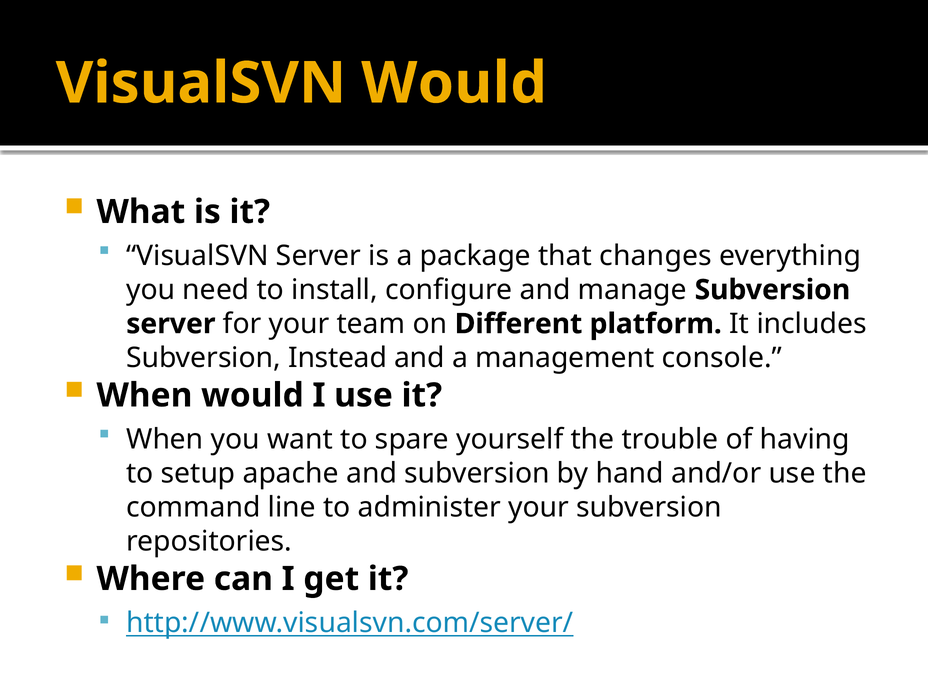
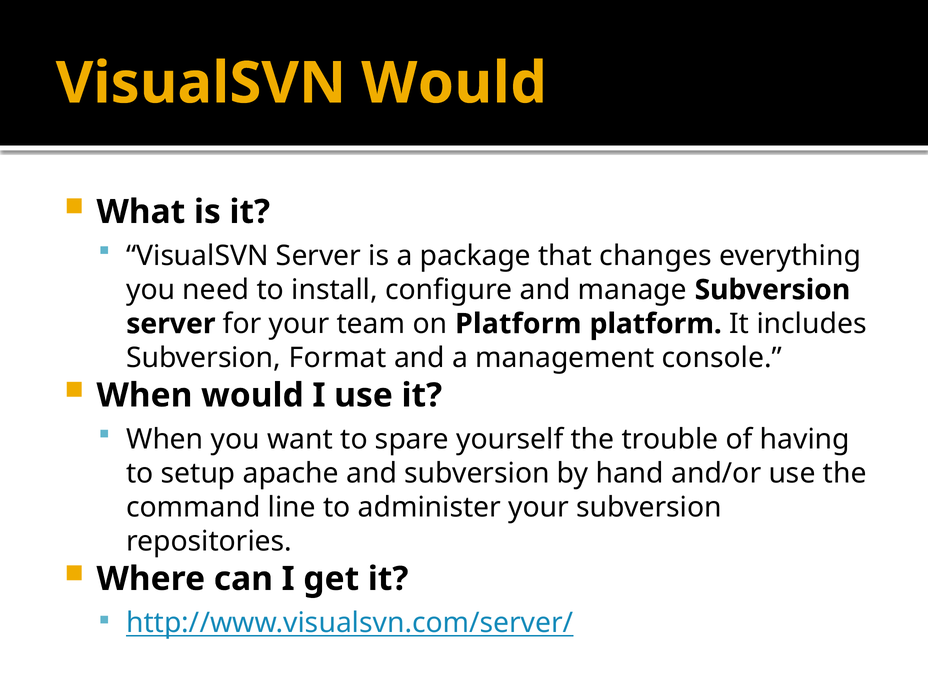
on Different: Different -> Platform (518, 324)
Instead: Instead -> Format (337, 358)
